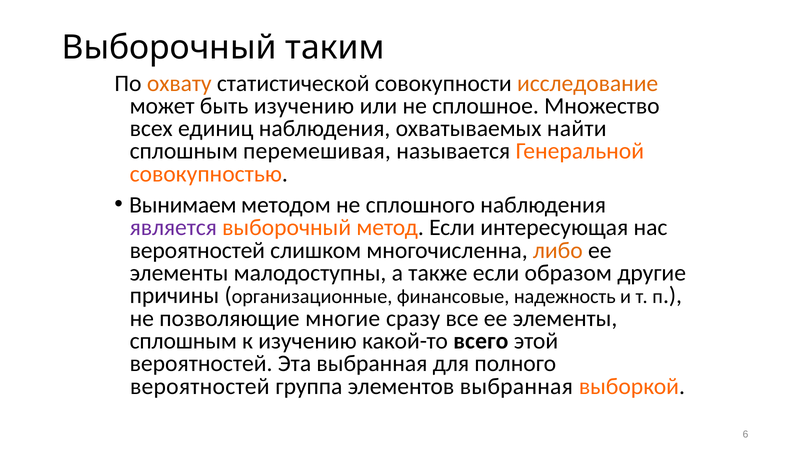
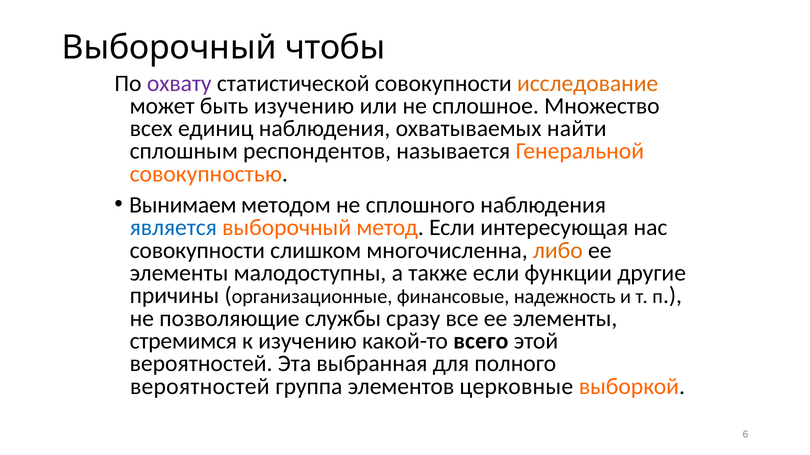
таким: таким -> чтобы (335, 48)
охвату colour: orange -> purple (179, 83)
перемешивая: перемешивая -> респондентов (317, 151)
является colour: purple -> blue (173, 228)
вероятностей: вероятностей -> совокупности (197, 251)
образом: образом -> функции (568, 273)
многие: многие -> службы (343, 319)
сплошным: сплошным -> стремимся (183, 341)
элементов выбранная: выбранная -> церковные (516, 387)
